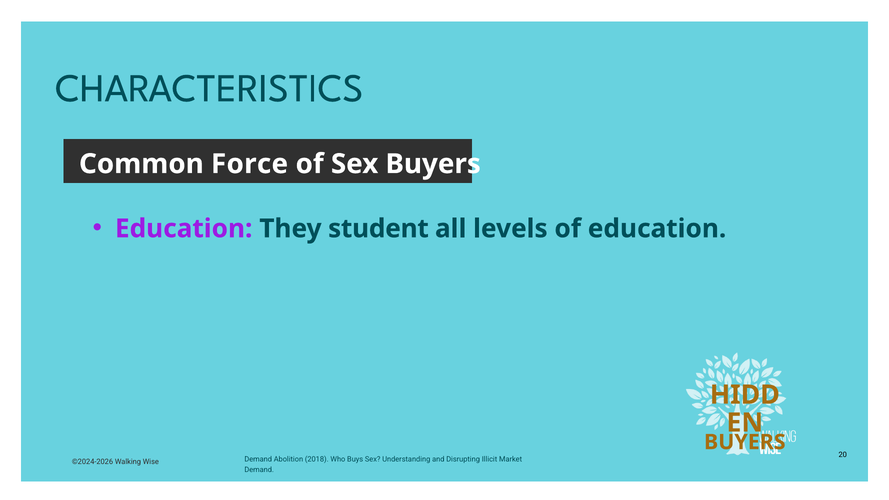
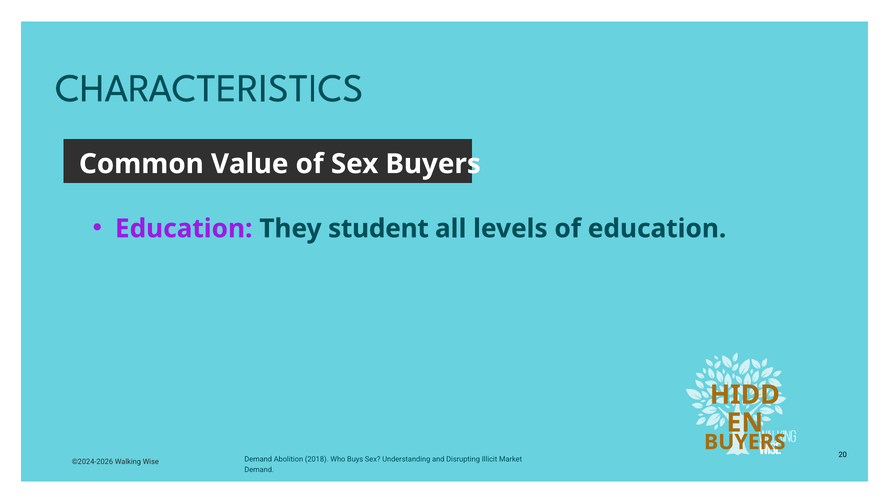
Force: Force -> Value (250, 164)
